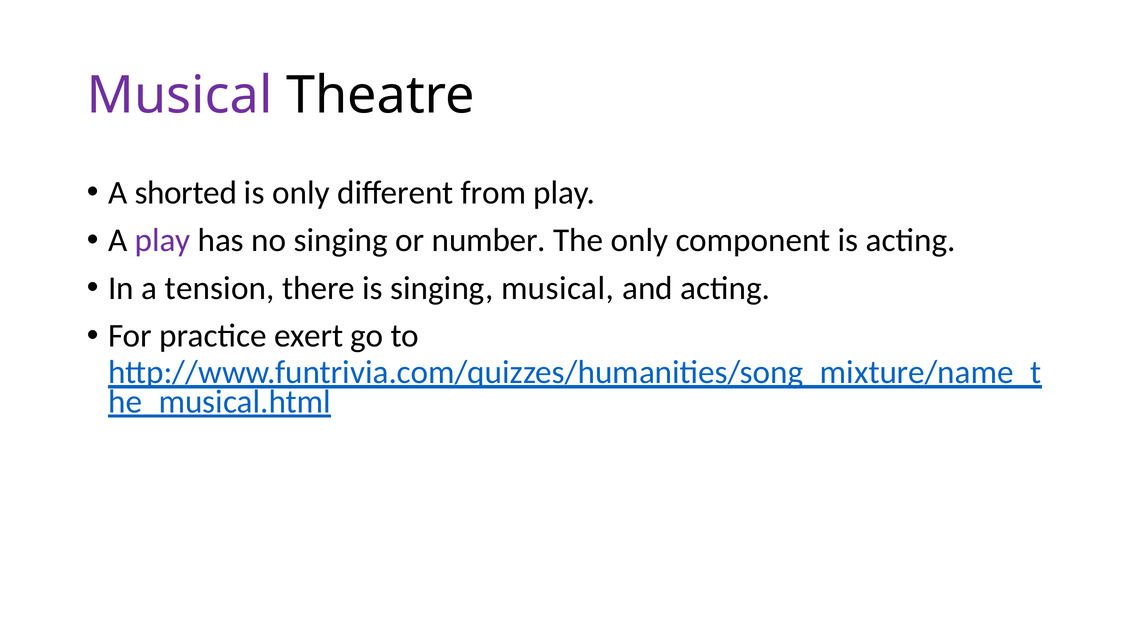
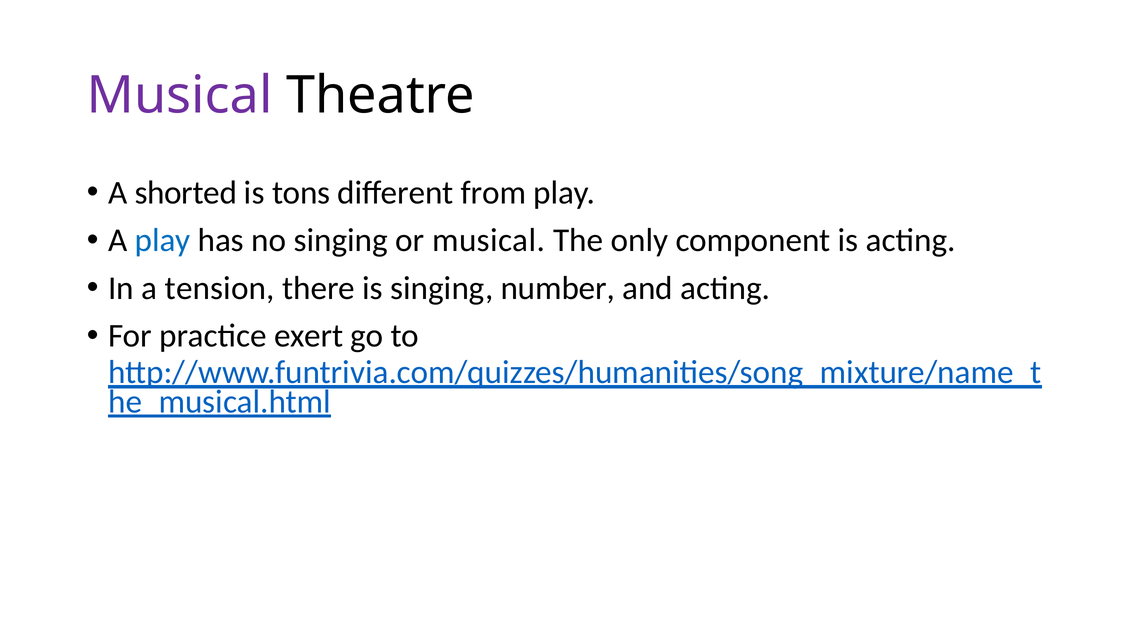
is only: only -> tons (301, 193)
play colour: purple -> blue (163, 240)
or number: number -> musical (489, 240)
singing musical: musical -> number (558, 288)
